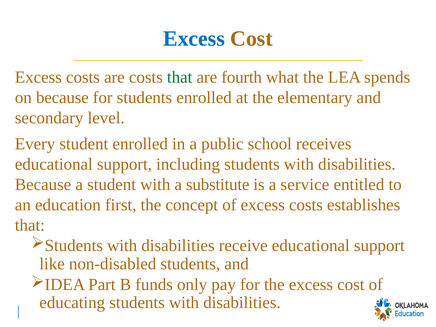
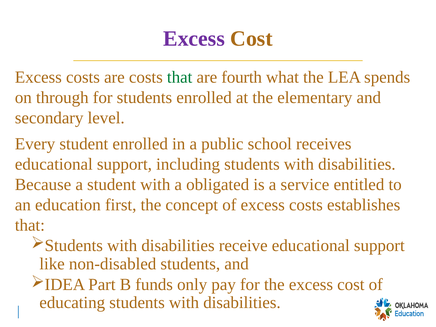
Excess colour: blue -> purple (194, 39)
on because: because -> through (62, 98)
substitute: substitute -> obligated (218, 184)
